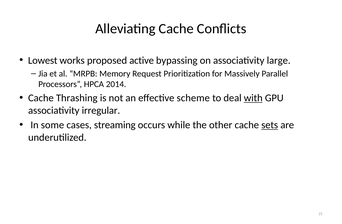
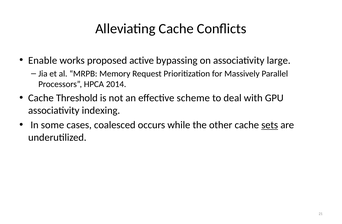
Lowest: Lowest -> Enable (43, 60)
Thrashing: Thrashing -> Threshold (77, 98)
with underline: present -> none (253, 98)
irregular: irregular -> indexing (101, 111)
streaming: streaming -> coalesced (115, 125)
